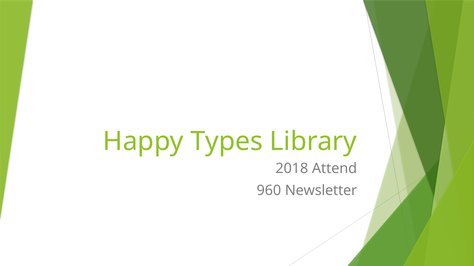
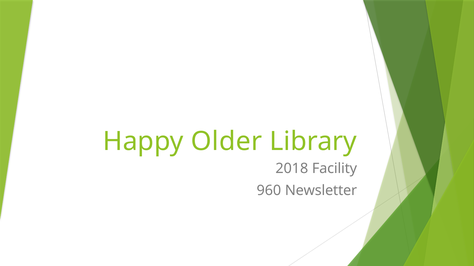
Types: Types -> Older (226, 142)
Attend: Attend -> Facility (334, 169)
